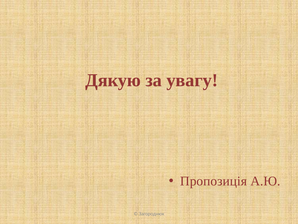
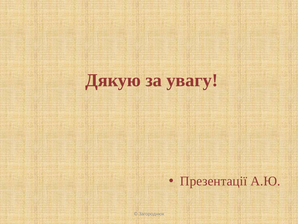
Пропозиція: Пропозиція -> Презентації (214, 181)
